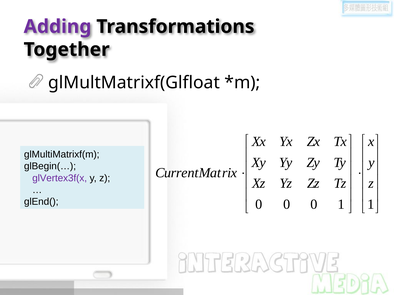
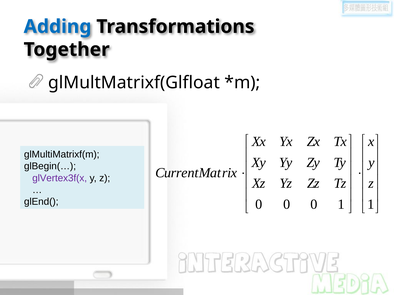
Adding colour: purple -> blue (58, 27)
